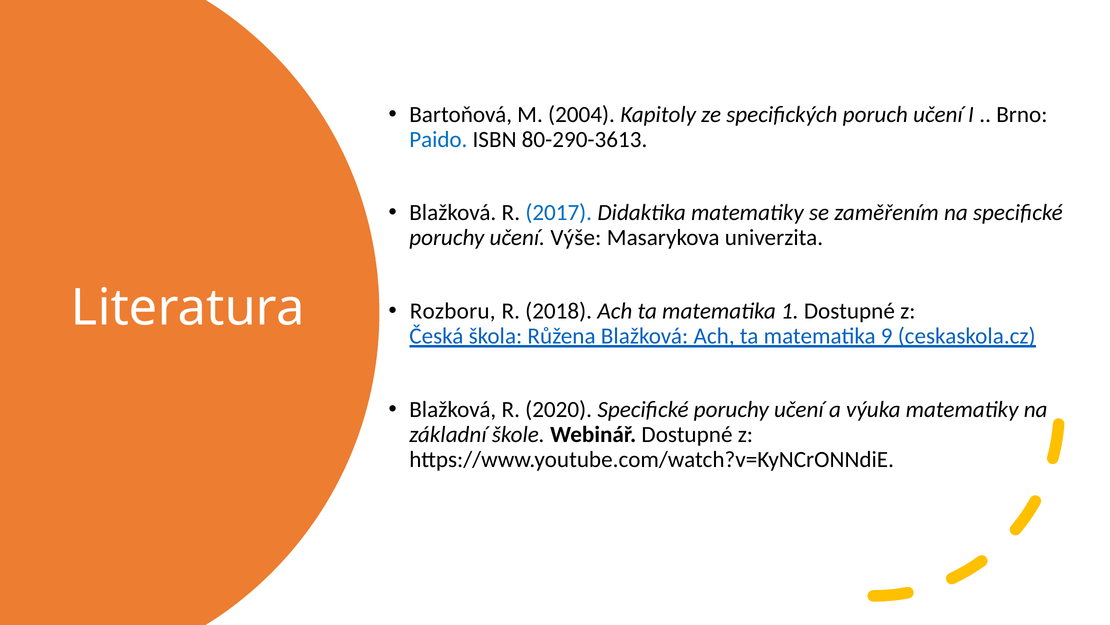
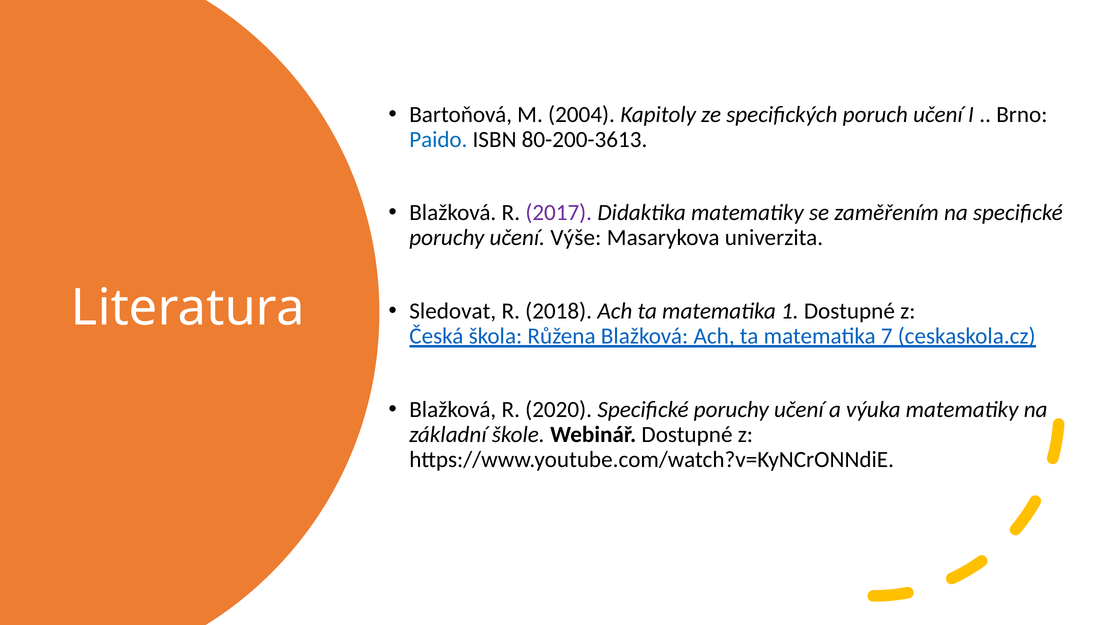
80-290-3613: 80-290-3613 -> 80-200-3613 (585, 139)
2017 colour: blue -> purple (559, 212)
Rozboru: Rozboru -> Sledovat (453, 311)
9: 9 -> 7 (887, 336)
